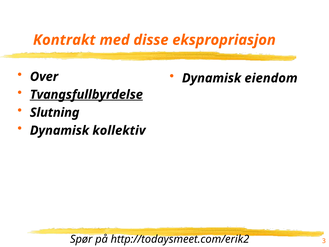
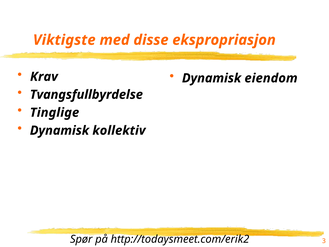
Kontrakt: Kontrakt -> Viktigste (64, 40)
Over: Over -> Krav (44, 77)
Tvangsfullbyrdelse underline: present -> none (86, 95)
Slutning: Slutning -> Tinglige (55, 112)
